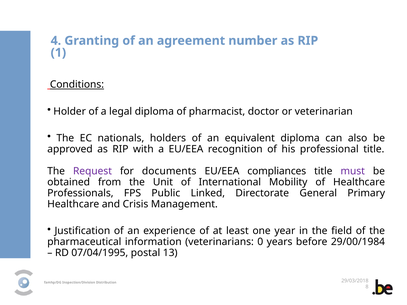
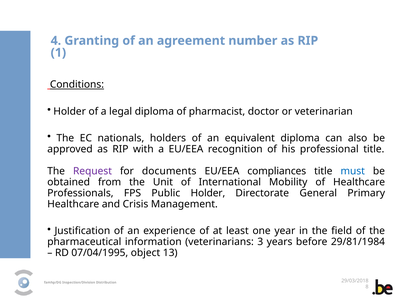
must colour: purple -> blue (353, 171)
Public Linked: Linked -> Holder (208, 193)
0: 0 -> 3 (260, 242)
29/00/1984: 29/00/1984 -> 29/81/1984 (358, 242)
postal: postal -> object (146, 253)
